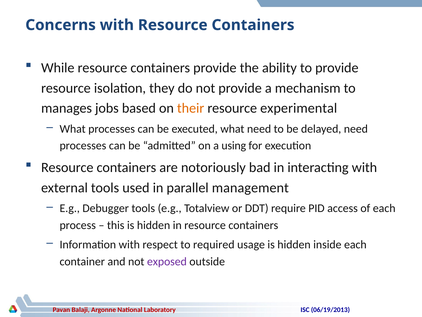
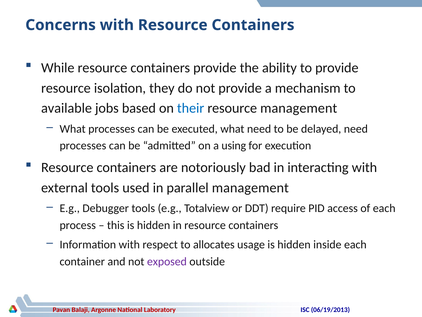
manages: manages -> available (67, 108)
their colour: orange -> blue (191, 108)
resource experimental: experimental -> management (299, 108)
required: required -> allocates (214, 244)
